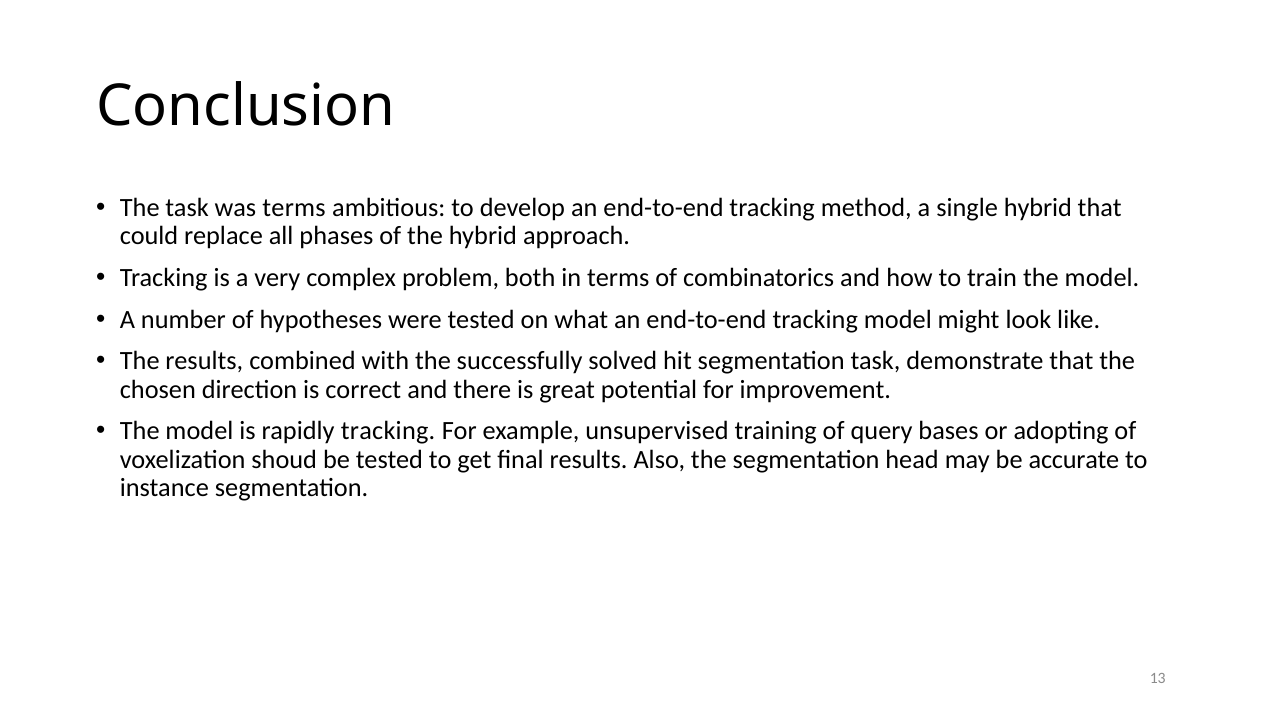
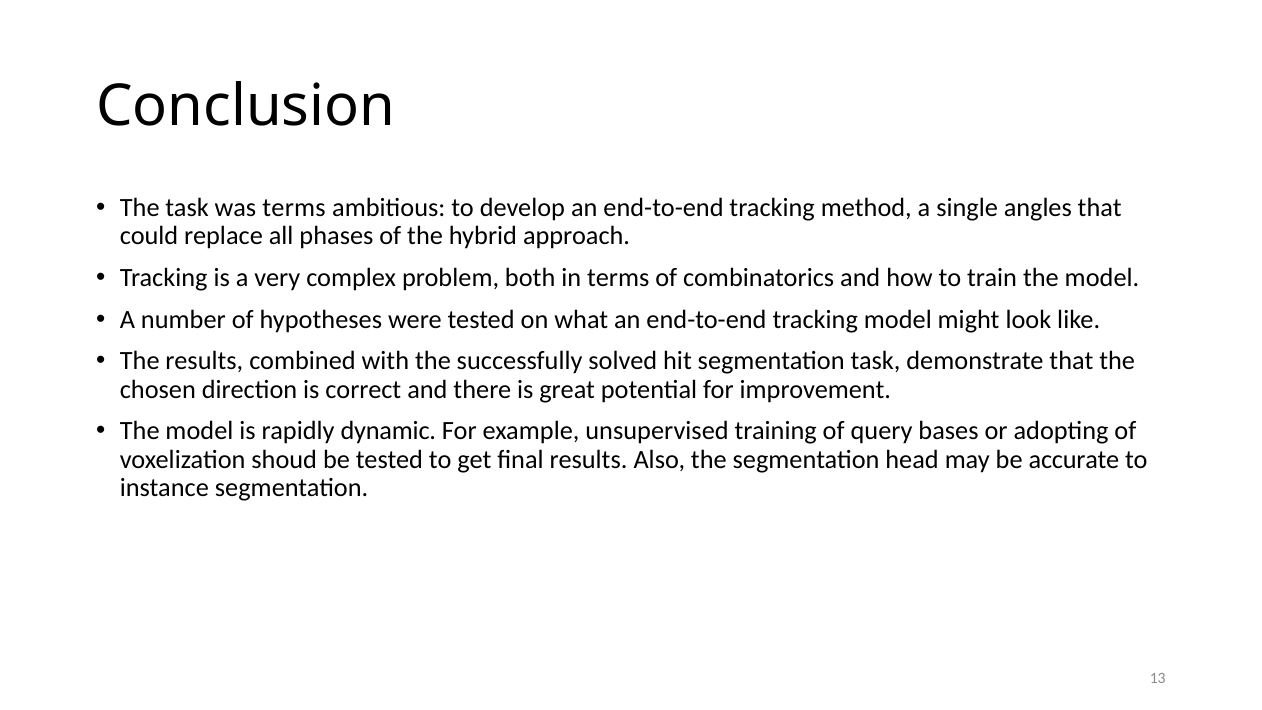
single hybrid: hybrid -> angles (1038, 208)
rapidly tracking: tracking -> dynamic (388, 431)
